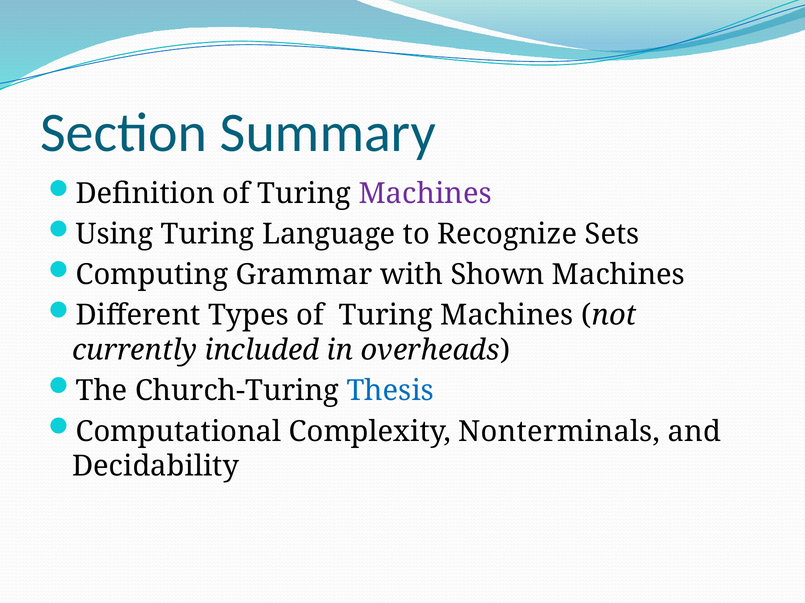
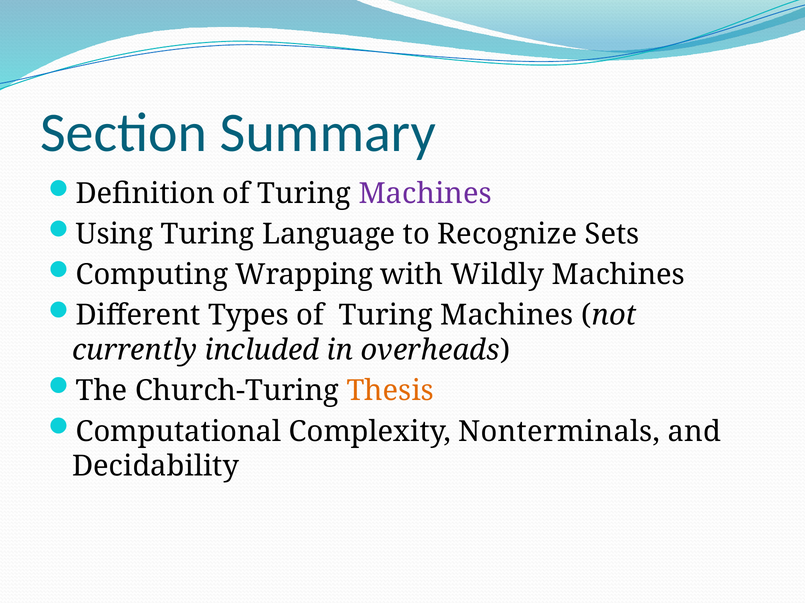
Grammar: Grammar -> Wrapping (304, 275)
Shown: Shown -> Wildly (497, 275)
Thesis colour: blue -> orange (390, 391)
